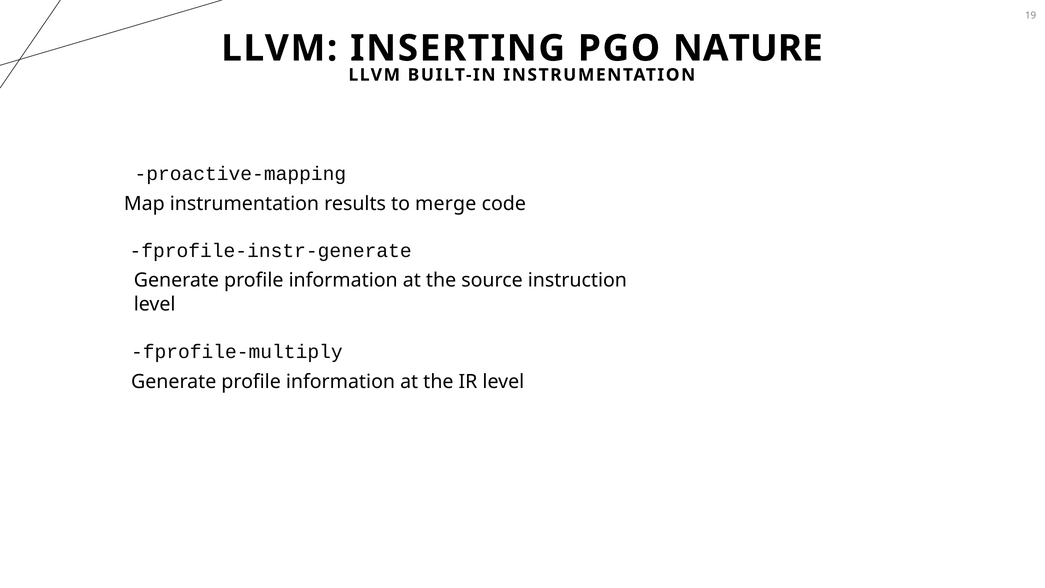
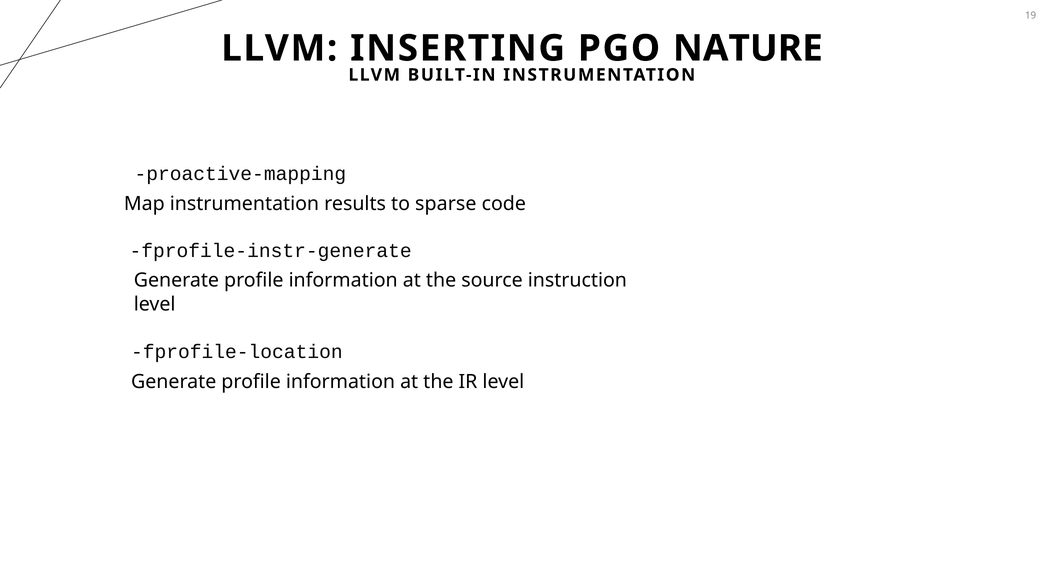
merge: merge -> sparse (446, 204)
fprofile-multiply: fprofile-multiply -> fprofile-location (237, 352)
